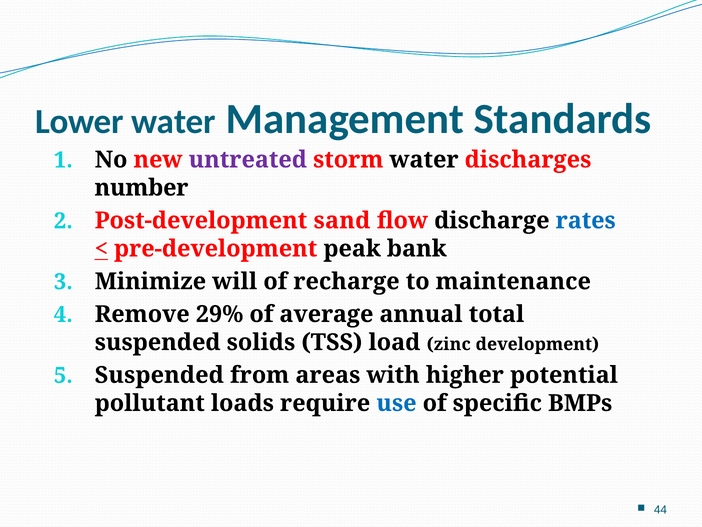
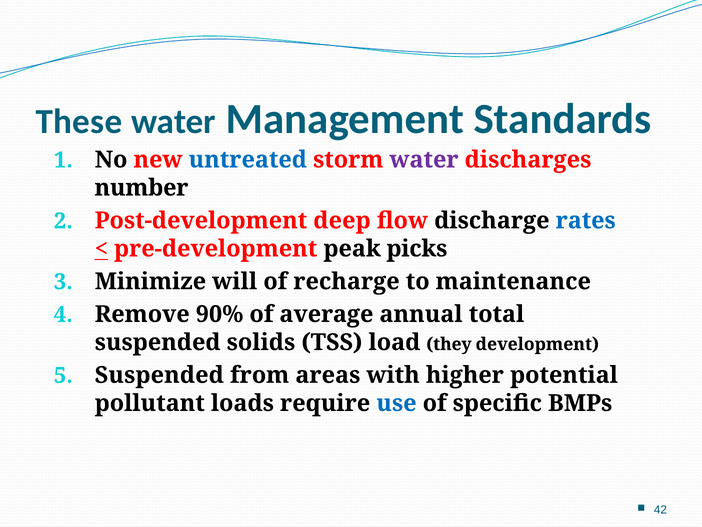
Lower: Lower -> These (79, 122)
untreated colour: purple -> blue (248, 160)
water colour: black -> purple (424, 160)
sand: sand -> deep (342, 220)
bank: bank -> picks (417, 248)
29%: 29% -> 90% (220, 314)
zinc: zinc -> they (449, 344)
44: 44 -> 42 (660, 510)
